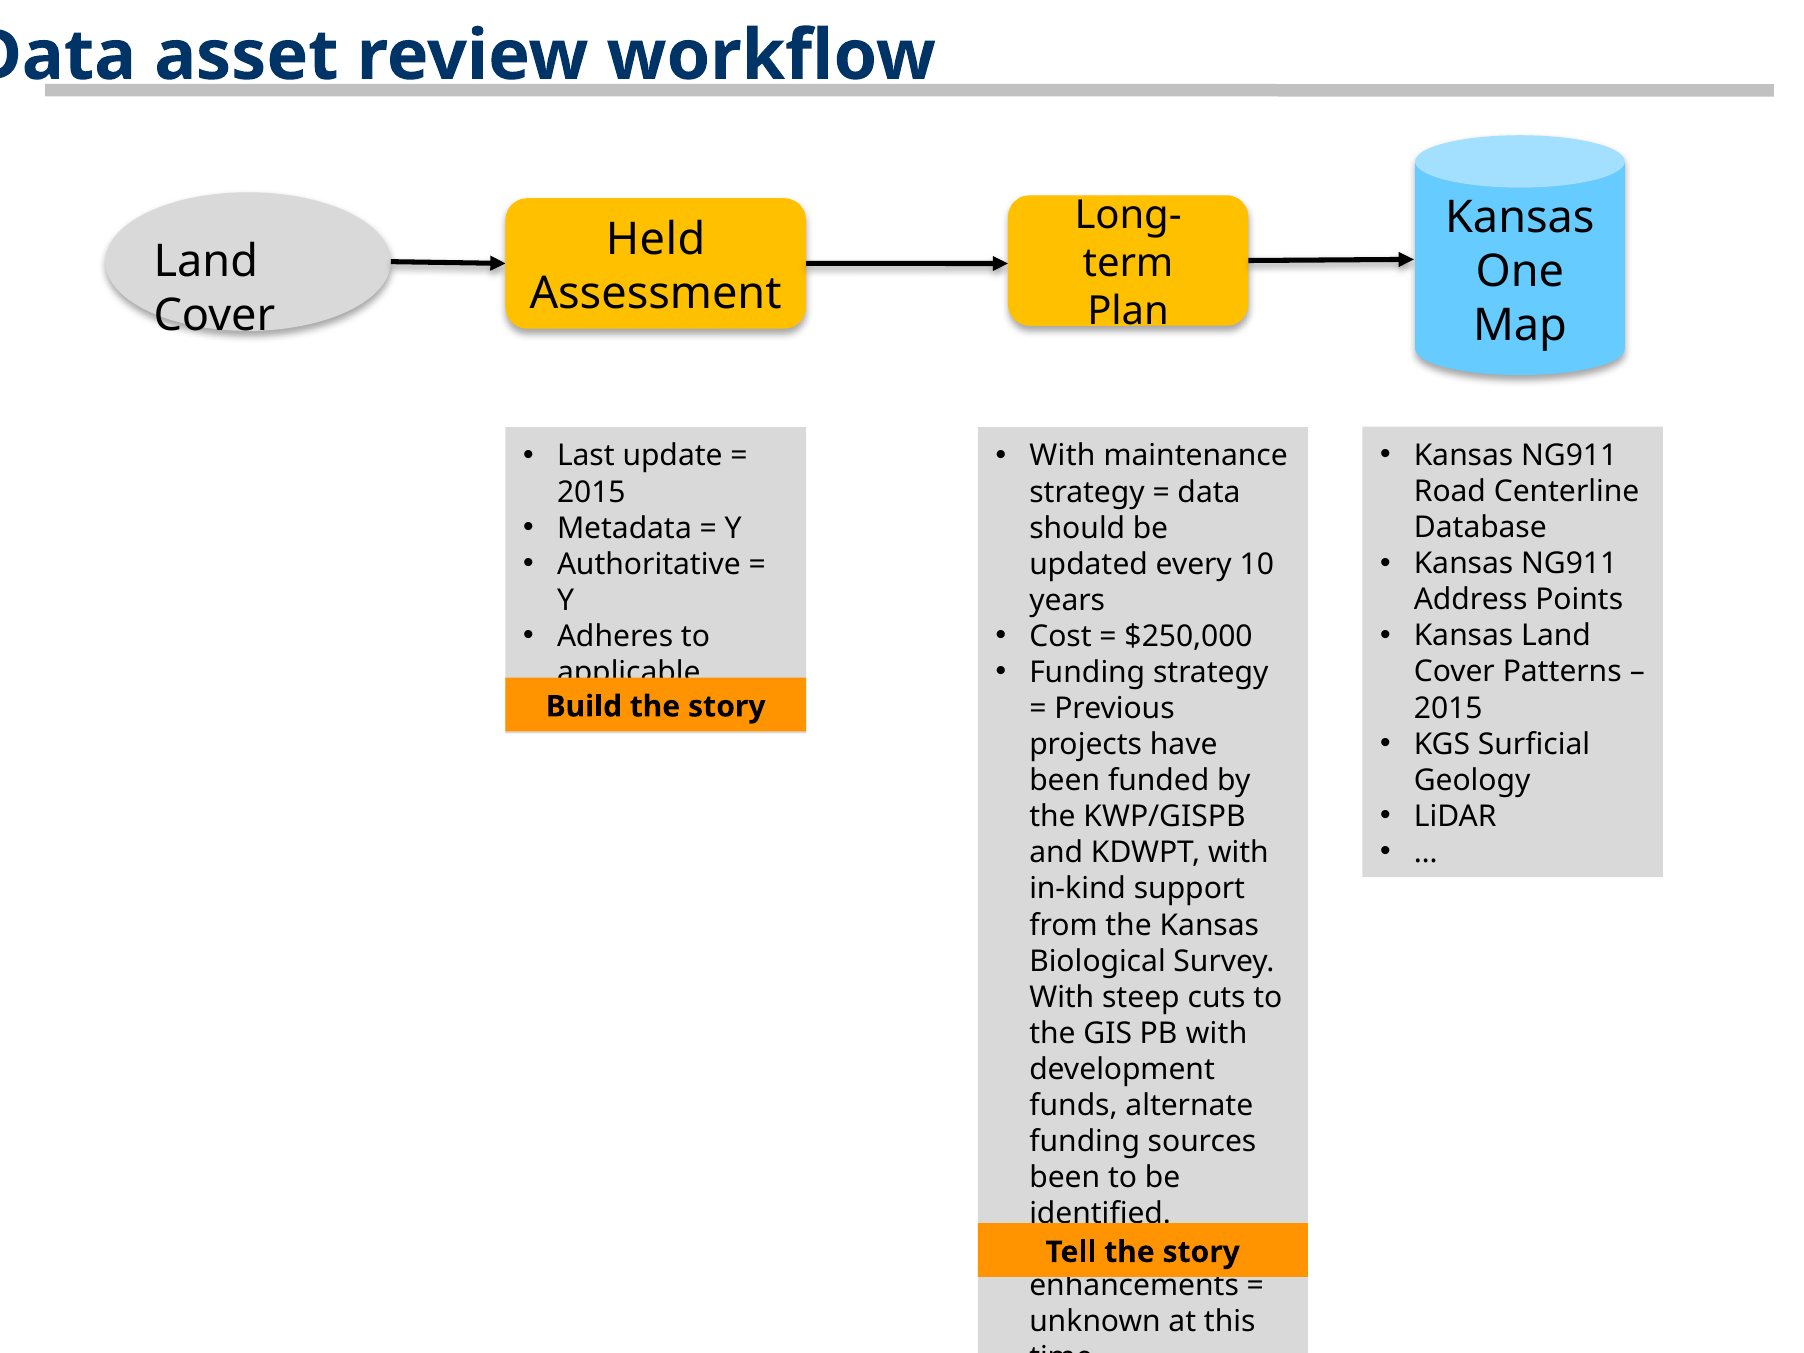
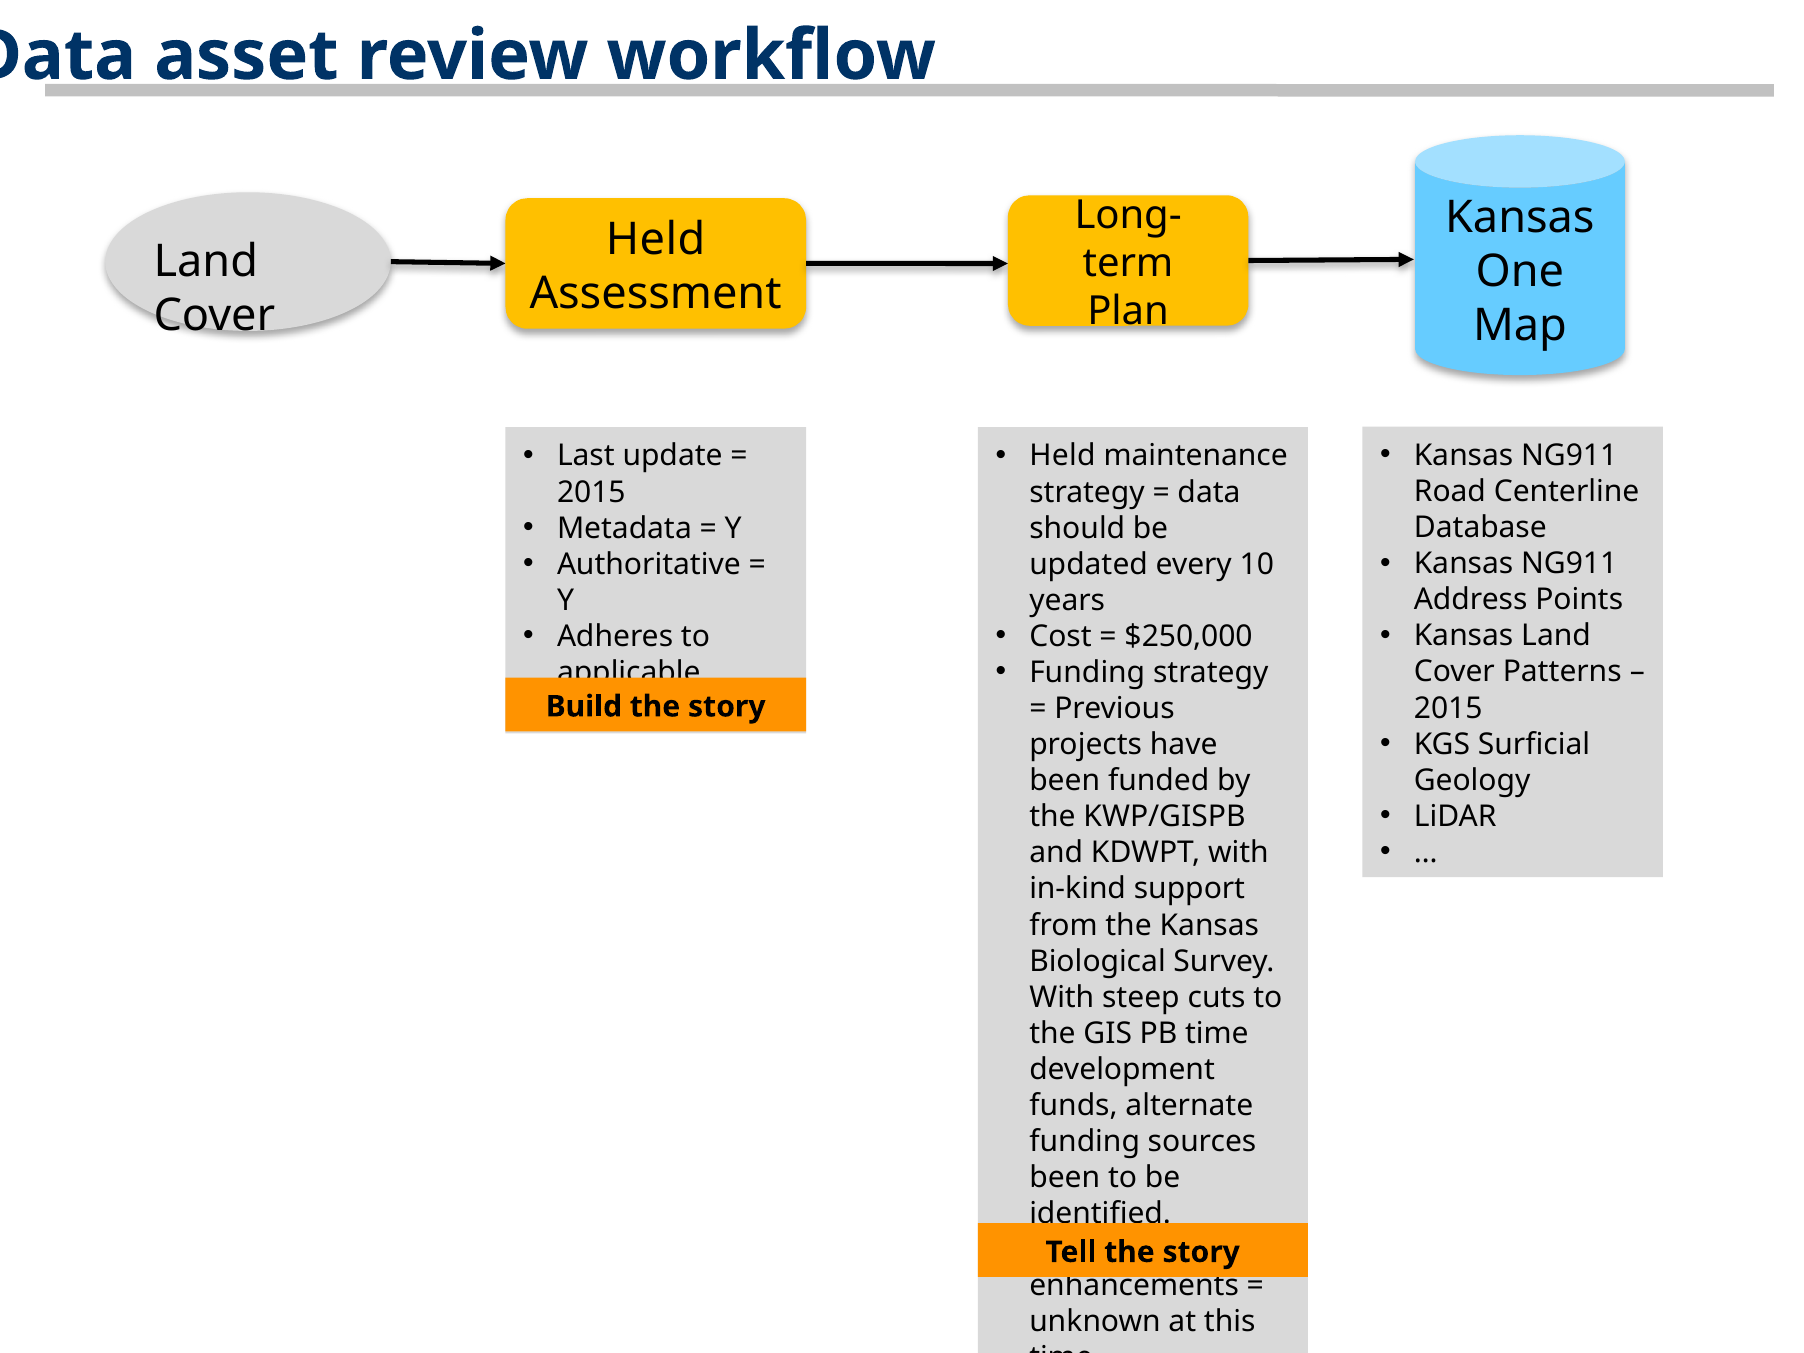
With: With -> Held (1063, 456)
PB with: with -> time (1217, 1033)
